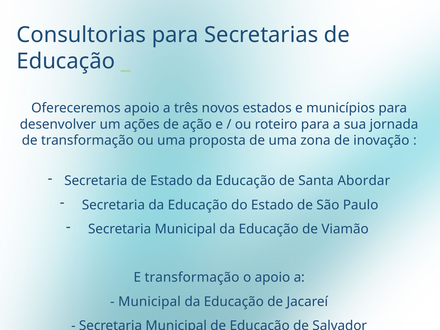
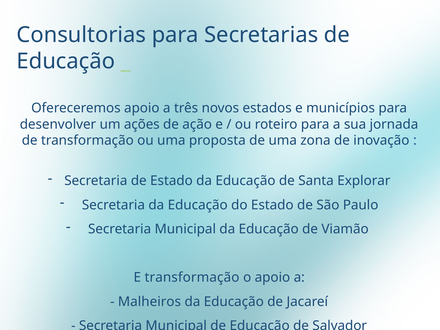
Abordar: Abordar -> Explorar (364, 181)
Municipal: Municipal -> Malheiros (150, 302)
